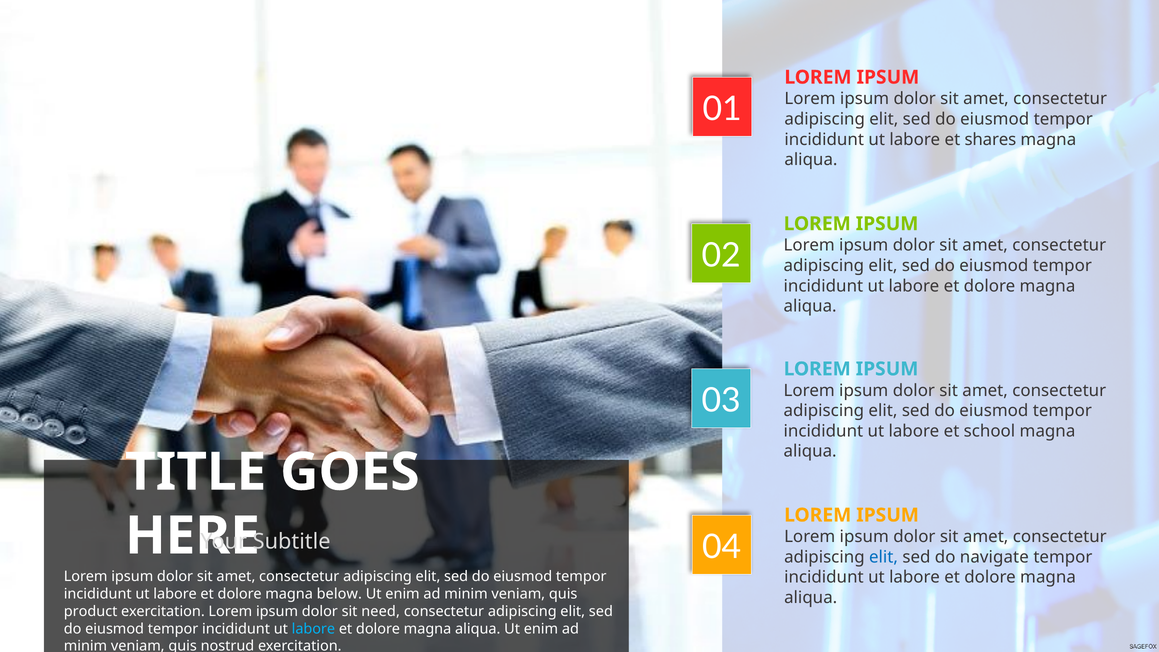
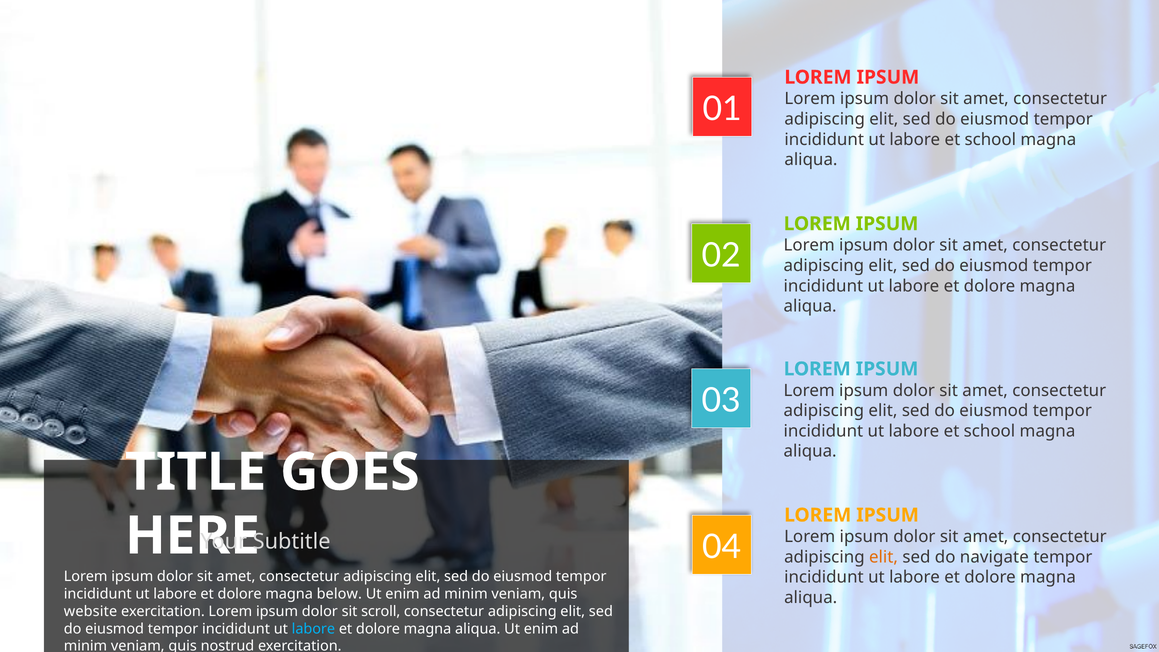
shares: shares -> school (990, 139)
elit colour: blue -> orange (884, 557)
product: product -> website (91, 611)
need: need -> scroll (381, 611)
